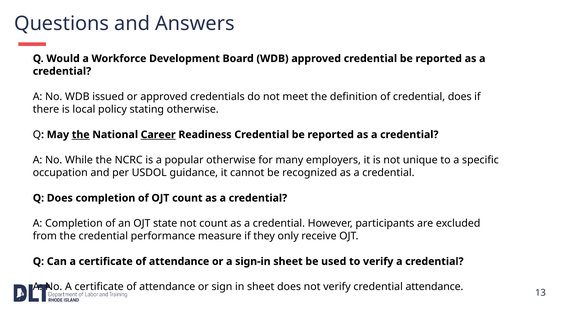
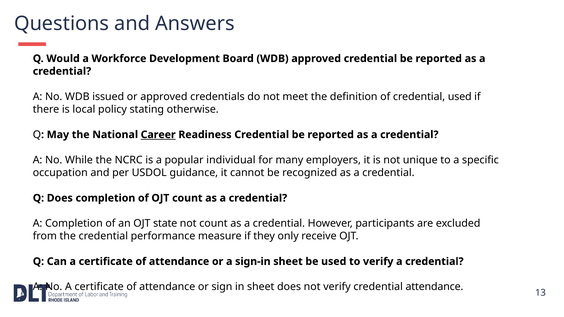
credential does: does -> used (460, 97)
the underline: present -> none (81, 135)
popular otherwise: otherwise -> individual (231, 160)
